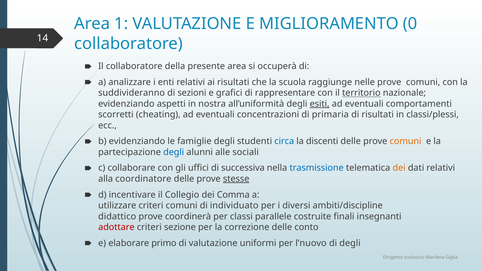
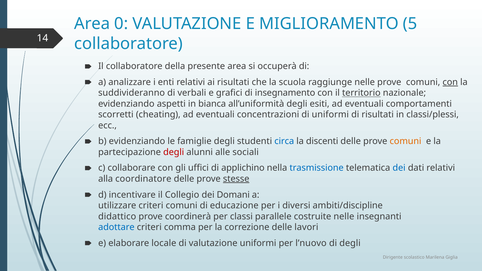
1: 1 -> 0 (121, 24)
0: 0 -> 5 (410, 24)
con underline: none -> present (450, 82)
sezioni: sezioni -> verbali (192, 93)
rappresentare: rappresentare -> insegnamento (285, 93)
nostra: nostra -> bianca (212, 104)
esiti underline: present -> none (320, 104)
di primaria: primaria -> uniformi (330, 115)
degli colour: blue -> red (174, 152)
successiva: successiva -> applichino (243, 168)
dei colour: orange -> blue (399, 168)
Comma: Comma -> Domani (233, 195)
individuato: individuato -> educazione (234, 206)
costruite finali: finali -> nelle (344, 216)
adottare colour: red -> blue (116, 227)
sezione: sezione -> comma (180, 227)
conto: conto -> lavori (306, 227)
primo: primo -> locale (164, 243)
